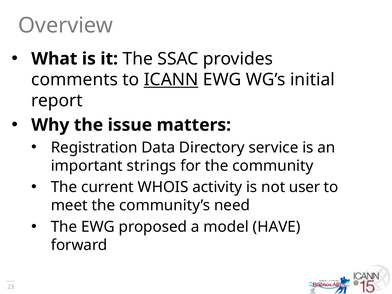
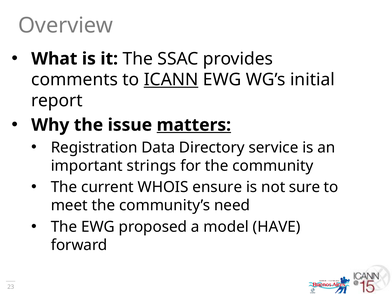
matters underline: none -> present (194, 125)
activity: activity -> ensure (217, 187)
user: user -> sure (305, 187)
